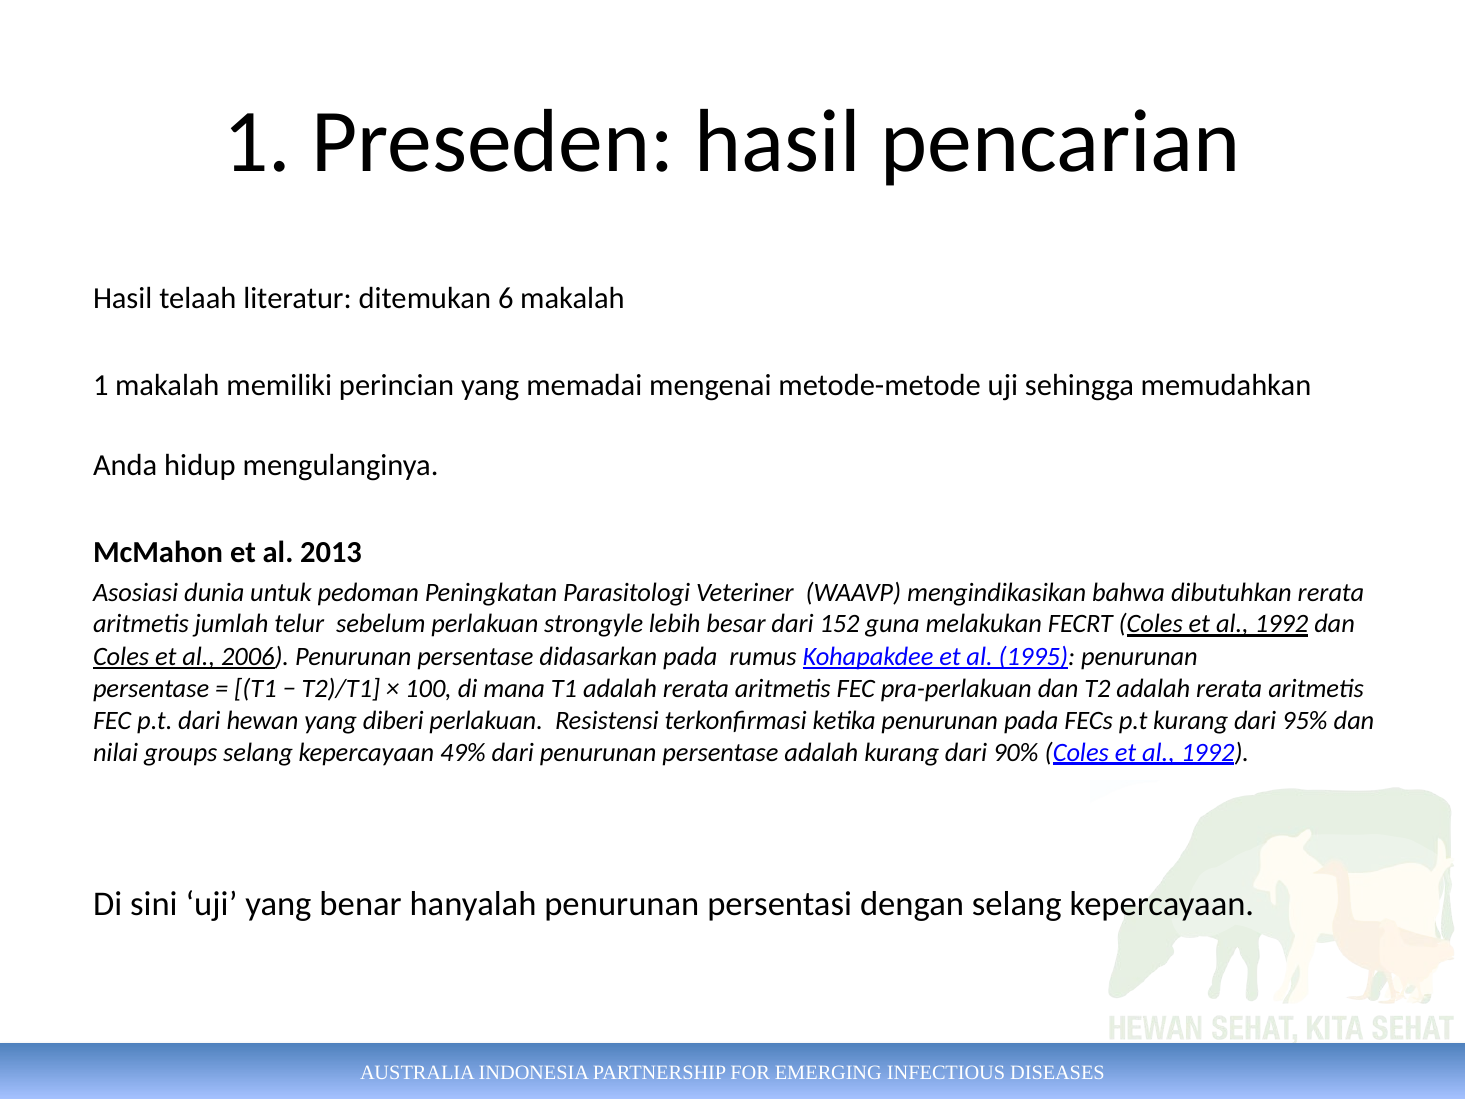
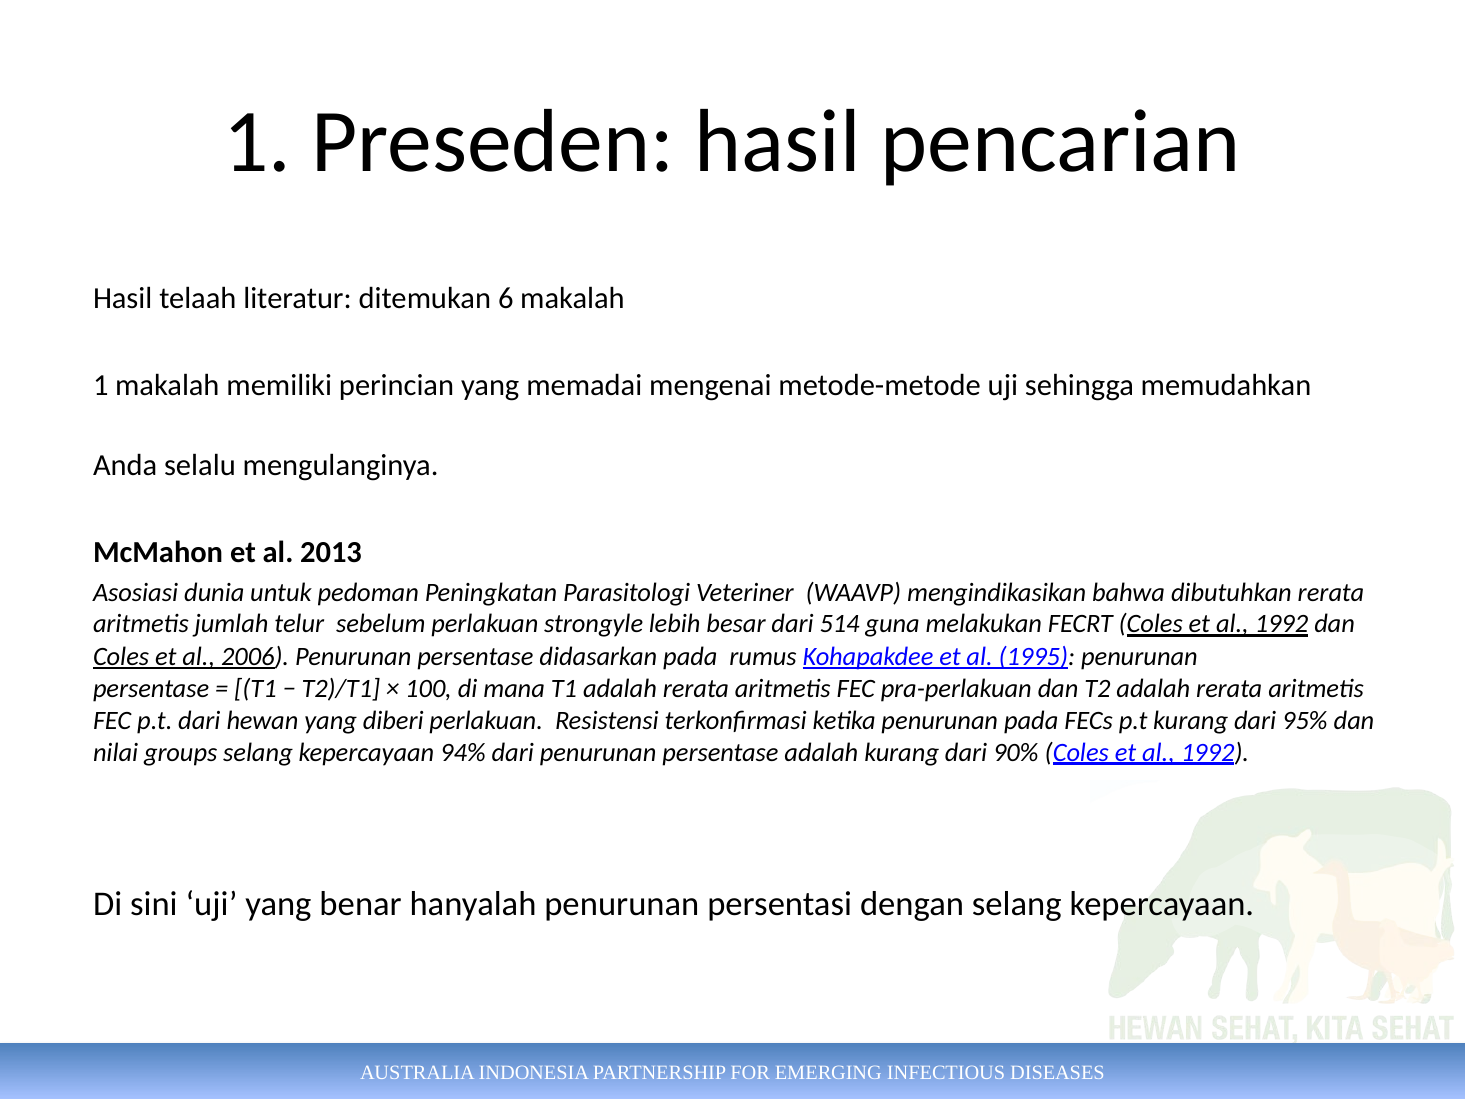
hidup: hidup -> selalu (200, 466)
152: 152 -> 514 (840, 624)
49%: 49% -> 94% (463, 752)
